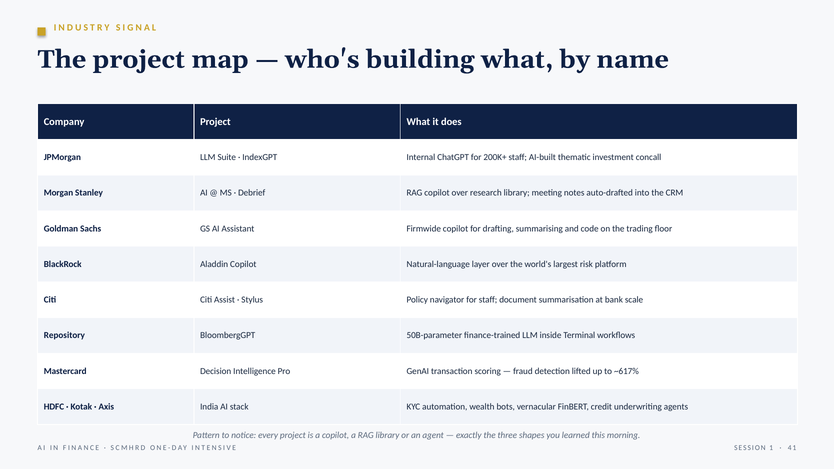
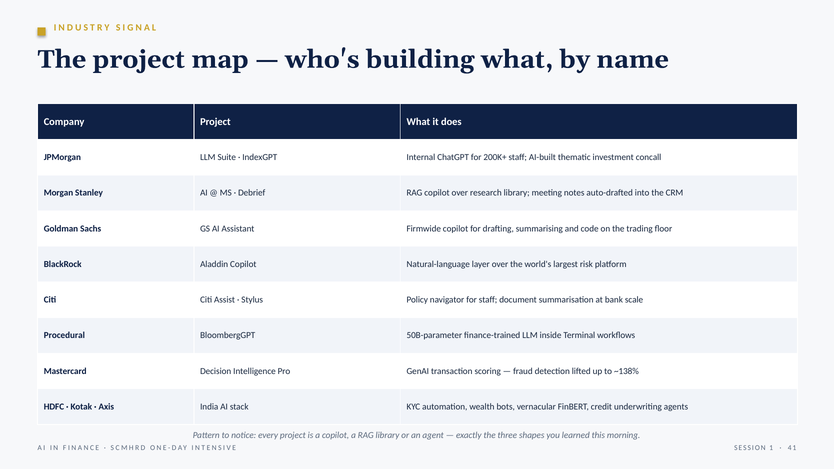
Repository: Repository -> Procedural (64, 336)
~617%: ~617% -> ~138% (626, 371)
